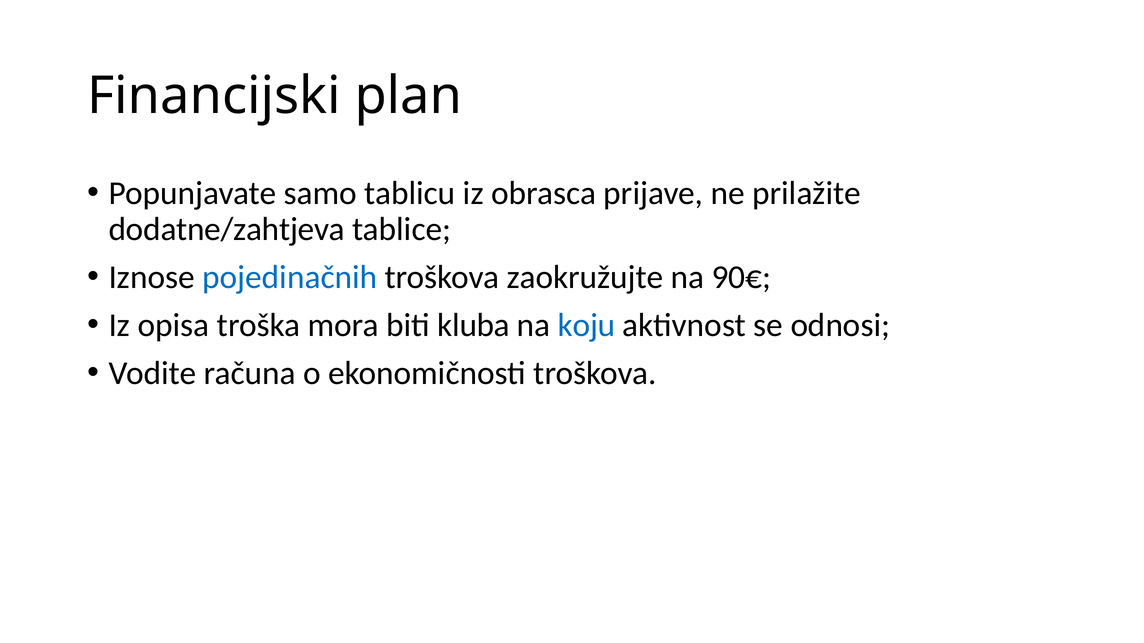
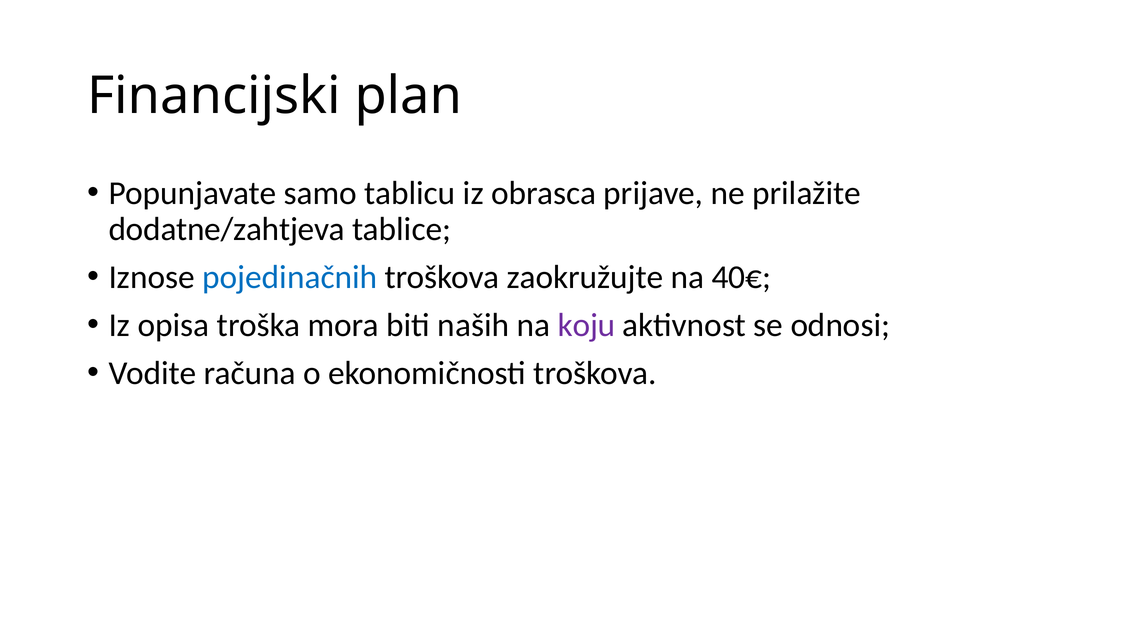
90€: 90€ -> 40€ (741, 277)
kluba: kluba -> naših (473, 325)
koju colour: blue -> purple (587, 325)
